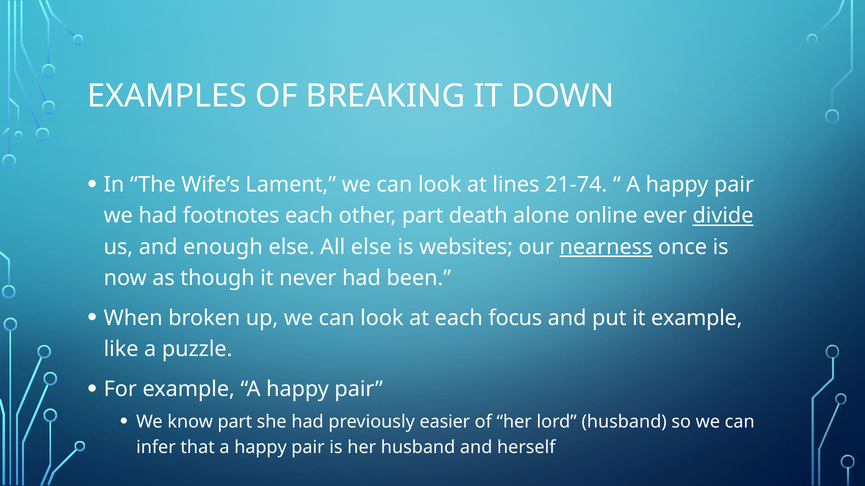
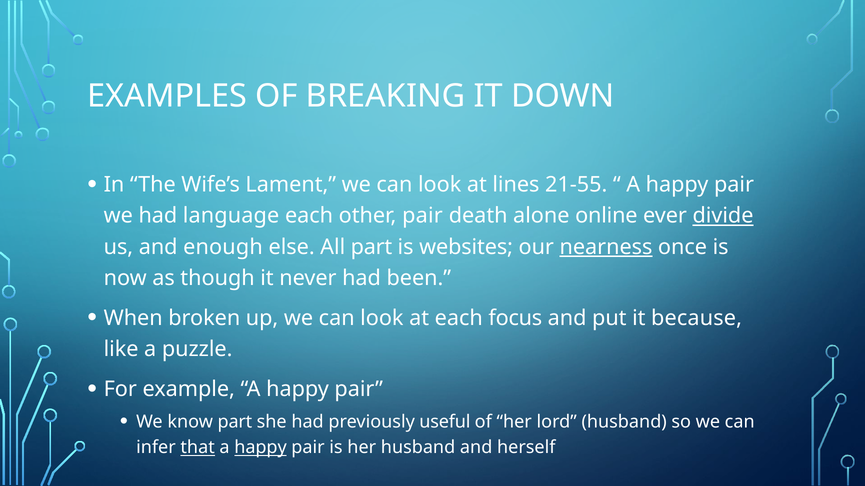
21-74: 21-74 -> 21-55 (576, 185)
footnotes: footnotes -> language (231, 216)
other part: part -> pair (422, 216)
All else: else -> part (371, 247)
it example: example -> because (697, 318)
easier: easier -> useful (445, 422)
that underline: none -> present (198, 448)
happy underline: none -> present (261, 448)
